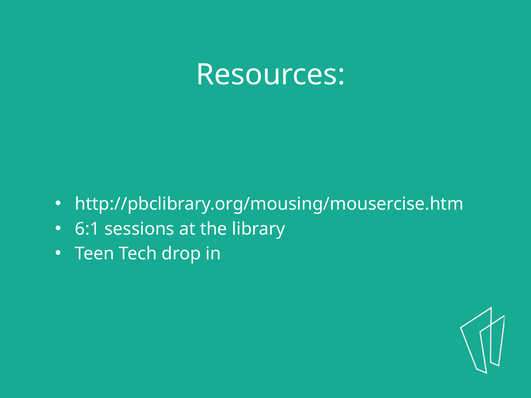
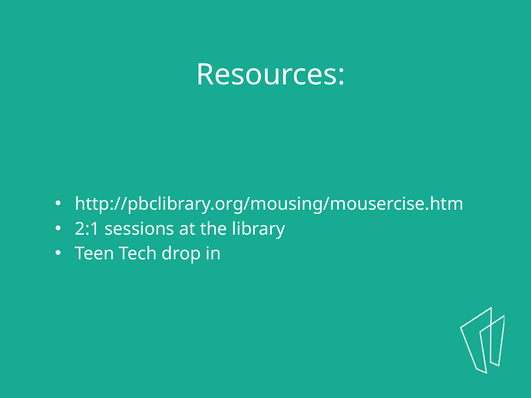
6:1: 6:1 -> 2:1 (87, 229)
